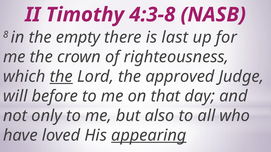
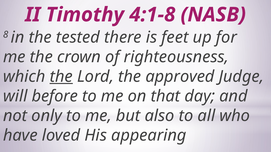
4:3-8: 4:3-8 -> 4:1-8 (152, 15)
empty: empty -> tested (78, 37)
last: last -> feet (175, 37)
appearing underline: present -> none (149, 136)
